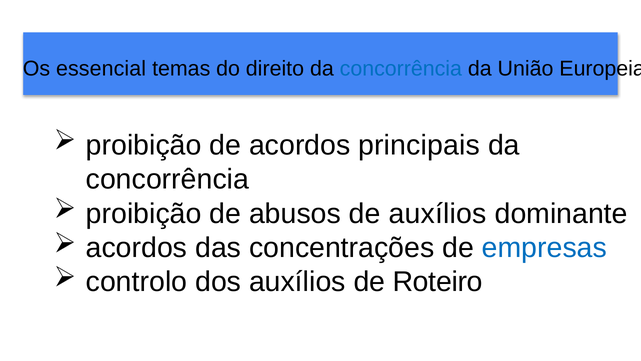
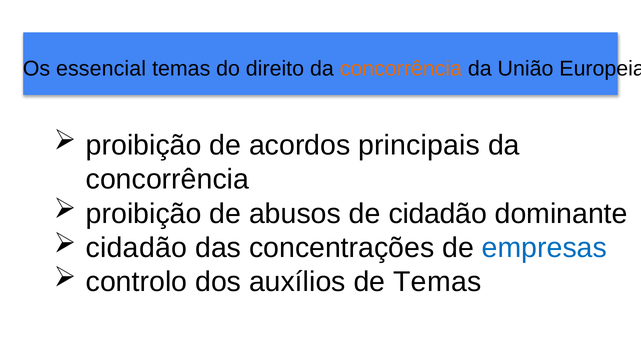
concorrência colour: blue -> orange (401, 69)
de auxílios: auxílios -> cidadão (438, 213)
acordos: acordos -> cidadão (136, 248)
de Roteiro: Roteiro -> Temas (437, 282)
